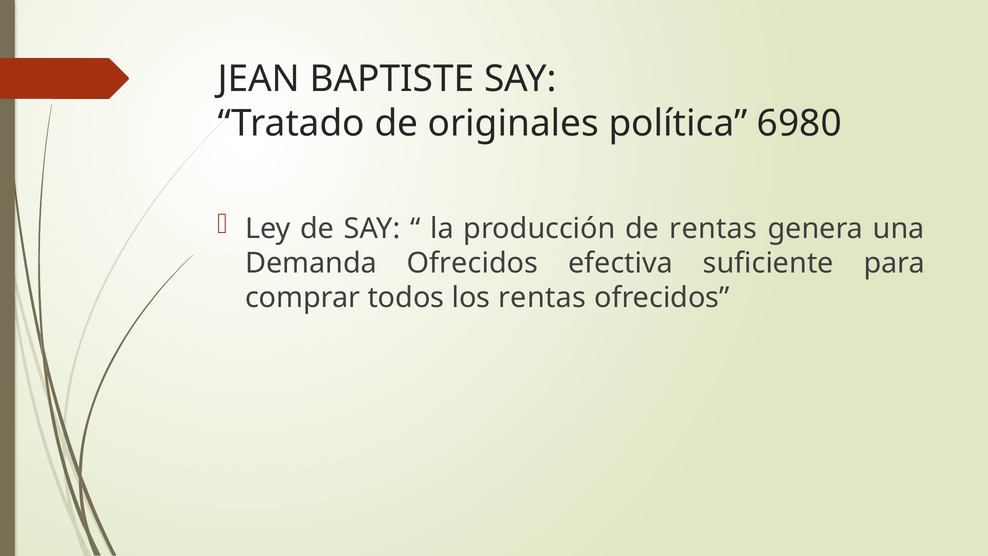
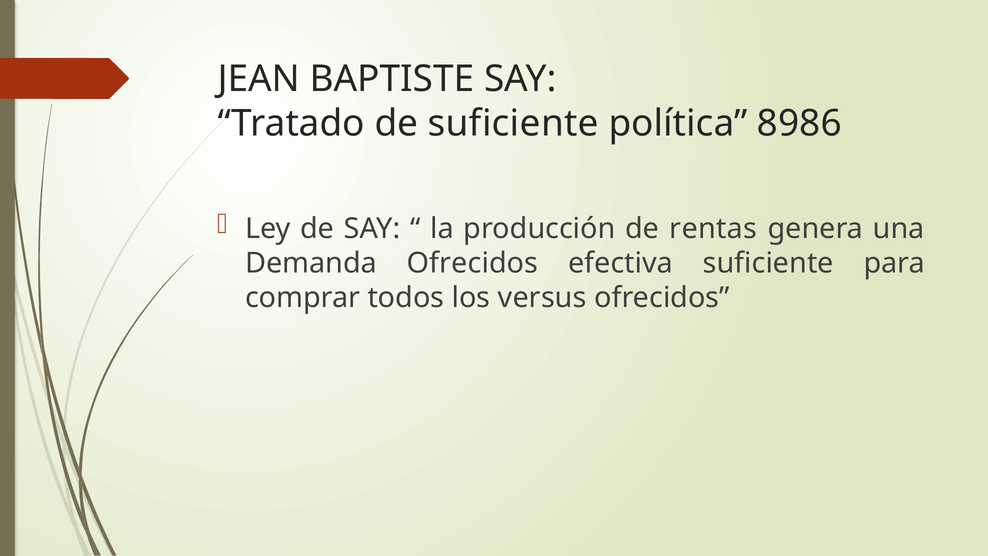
de originales: originales -> suficiente (513, 124)
6980: 6980 -> 8986 (799, 124)
los rentas: rentas -> versus (542, 298)
